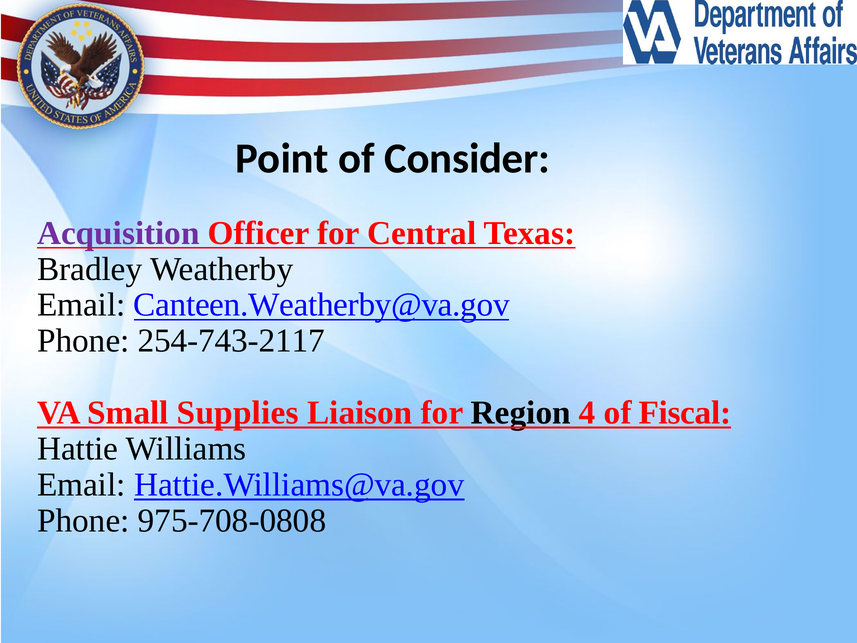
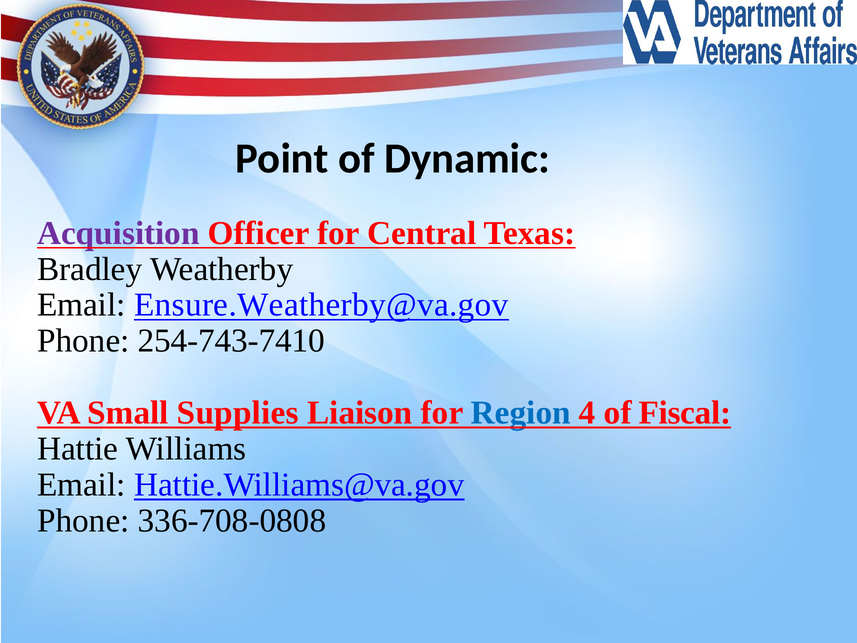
Consider: Consider -> Dynamic (467, 159)
Canteen.Weatherby@va.gov: Canteen.Weatherby@va.gov -> Ensure.Weatherby@va.gov (321, 305)
254-743-2117: 254-743-2117 -> 254-743-7410 (231, 341)
Region colour: black -> blue (521, 413)
975-708-0808: 975-708-0808 -> 336-708-0808 (232, 520)
